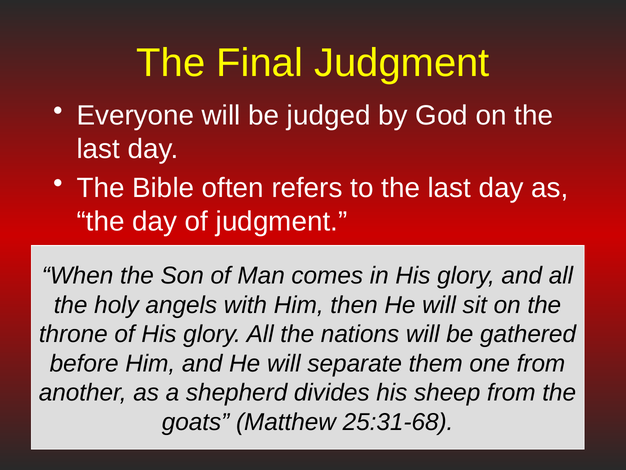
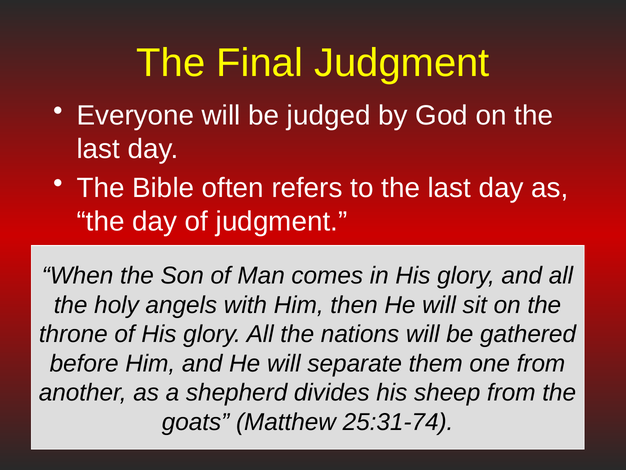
25:31-68: 25:31-68 -> 25:31-74 (398, 422)
